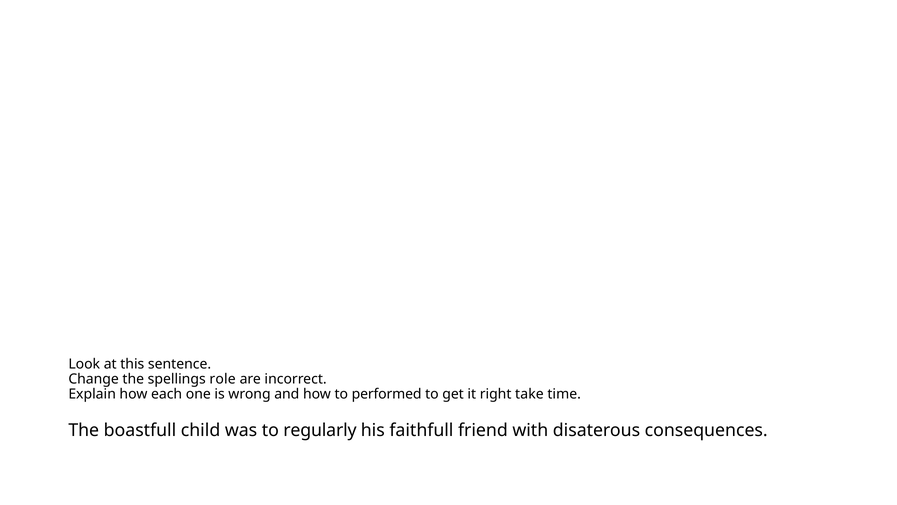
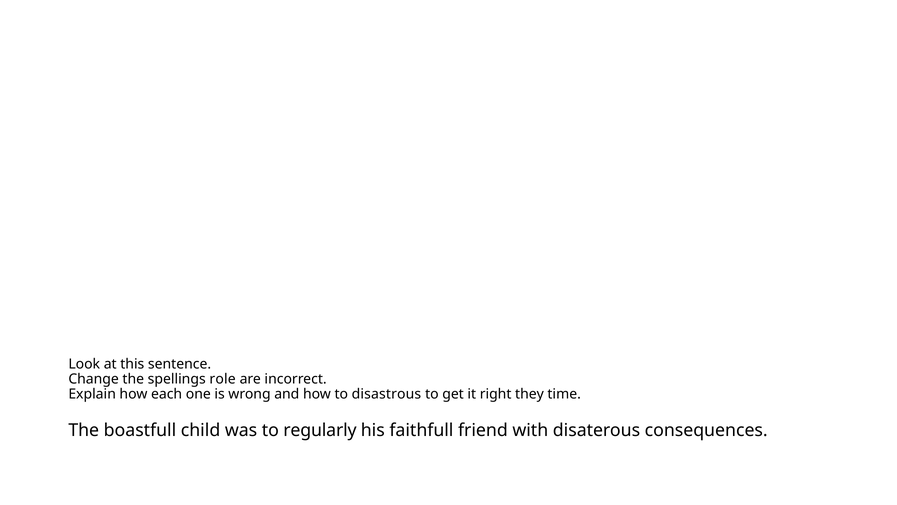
performed: performed -> disastrous (386, 394)
take: take -> they (529, 394)
